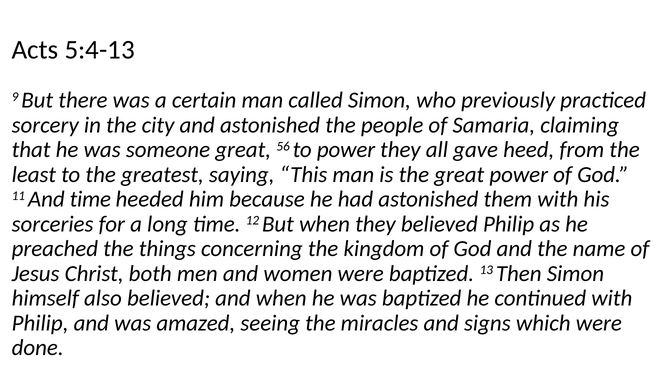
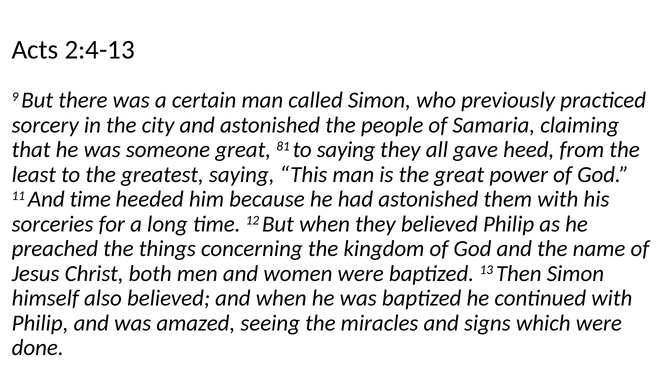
5:4-13: 5:4-13 -> 2:4-13 (100, 50)
56: 56 -> 81 (283, 146)
to power: power -> saying (346, 150)
